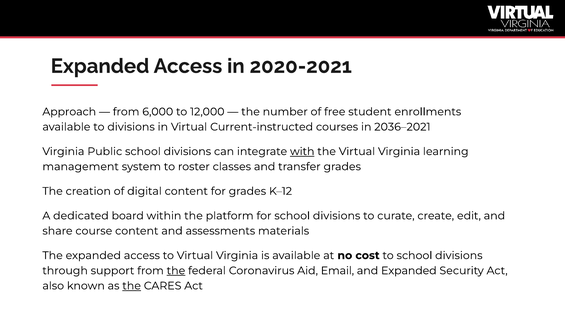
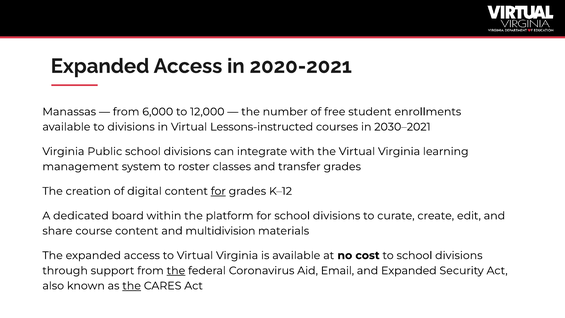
Approach: Approach -> Manassas (69, 112)
Current-instructed: Current-instructed -> Lessons-instructed (262, 127)
2036–2021: 2036–2021 -> 2030–2021 (402, 127)
with underline: present -> none (302, 151)
for underline: none -> present (218, 191)
assessments: assessments -> multidivision (220, 231)
